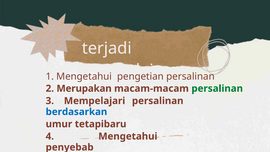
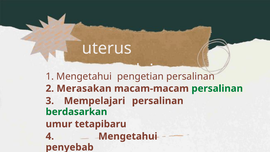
terjadi: terjadi -> uterus (107, 48)
Merupakan: Merupakan -> Merasakan (84, 88)
berdasarkan colour: blue -> green (76, 112)
